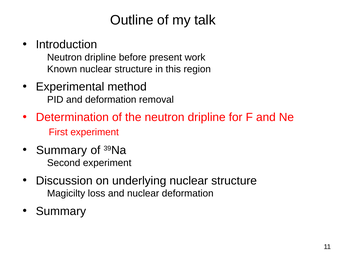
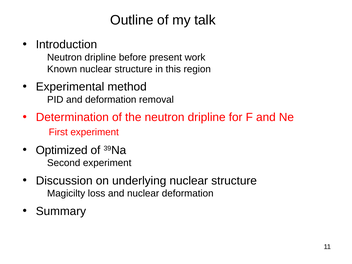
Summary: Summary -> Optimized (62, 150)
